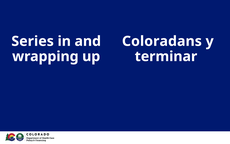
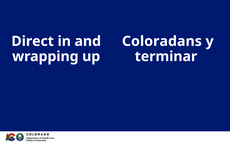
Series: Series -> Direct (33, 41)
